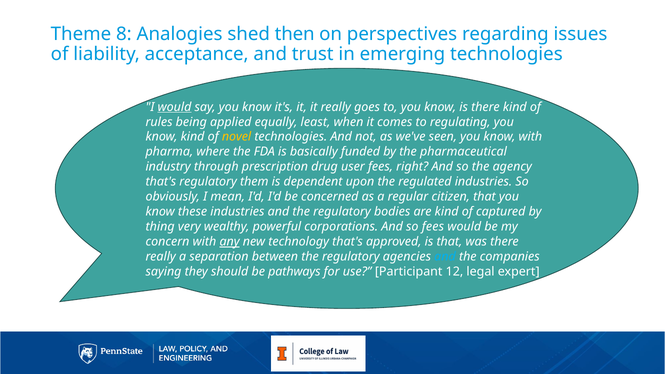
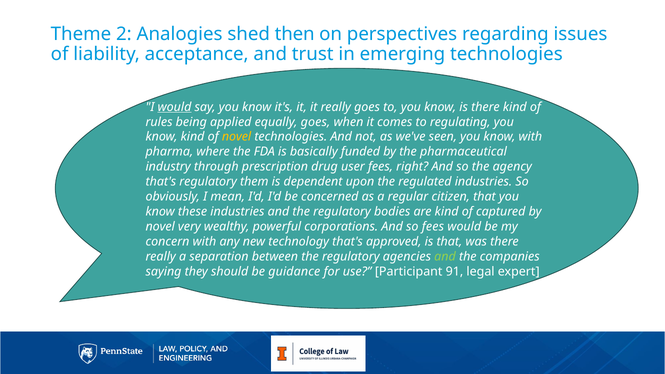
8: 8 -> 2 (124, 34)
equally least: least -> goes (315, 122)
thing: thing -> novel (160, 227)
any underline: present -> none (230, 242)
and colour: light blue -> light green (445, 257)
pathways: pathways -> guidance (294, 272)
12: 12 -> 91 (454, 272)
